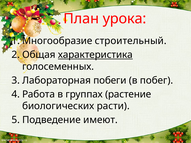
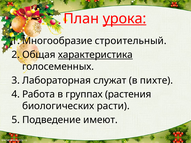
урока underline: none -> present (125, 19)
побеги: побеги -> служат (110, 81)
побег: побег -> пихте (156, 81)
растение: растение -> растения (128, 94)
